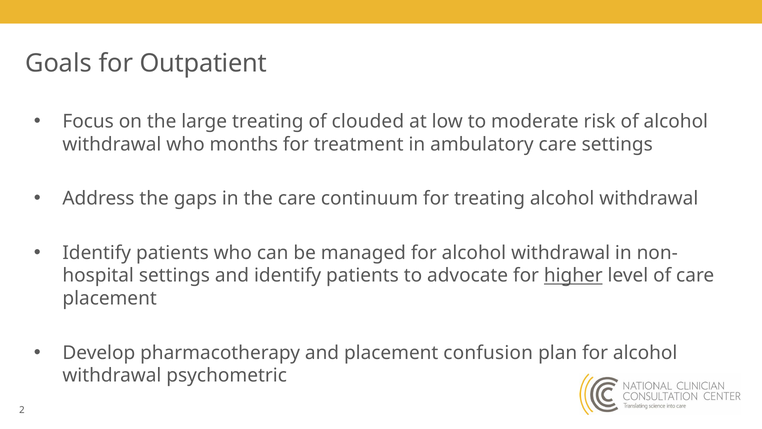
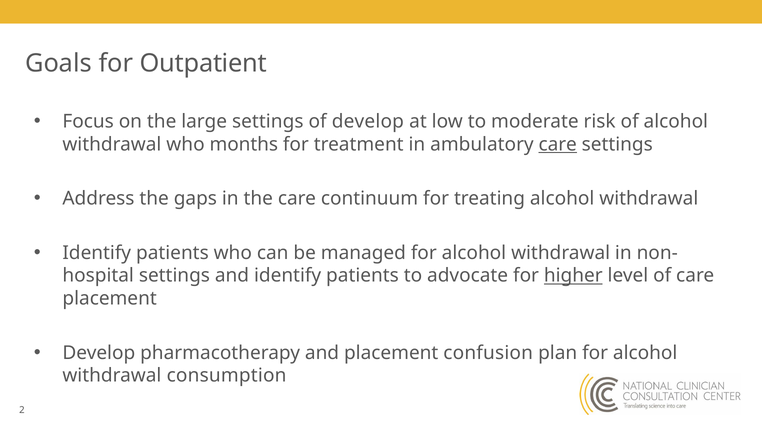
large treating: treating -> settings (268, 121)
of clouded: clouded -> develop (368, 121)
care underline: none -> present (558, 144)
psychometric: psychometric -> consumption (227, 375)
